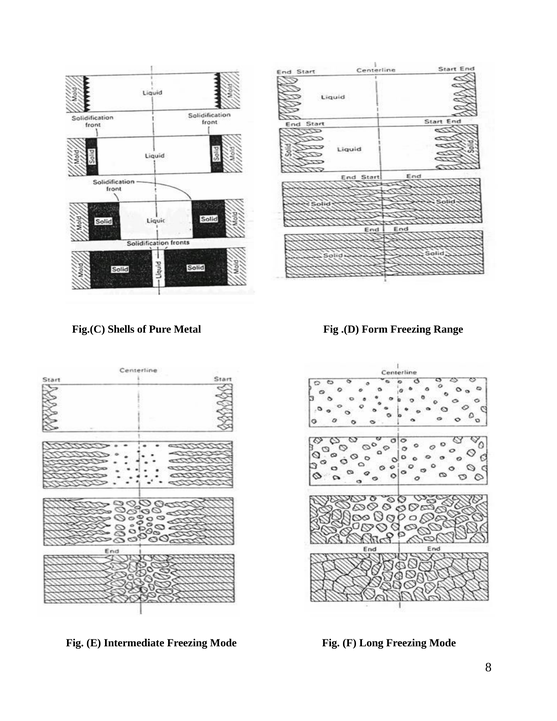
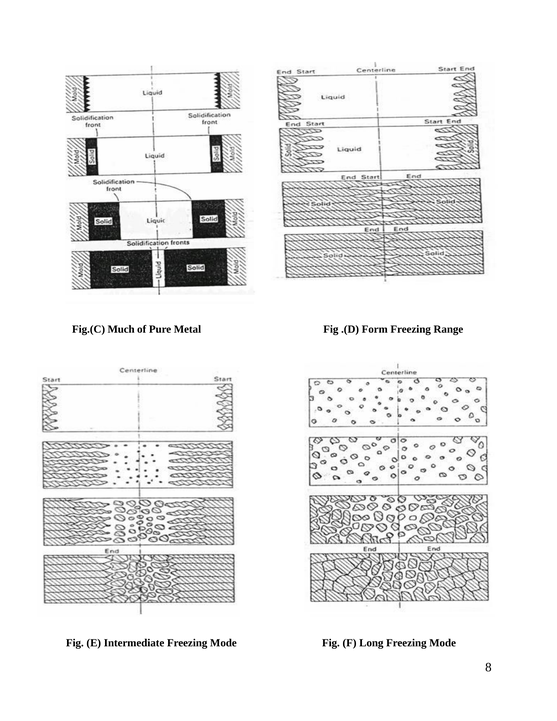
Shells: Shells -> Much (121, 329)
